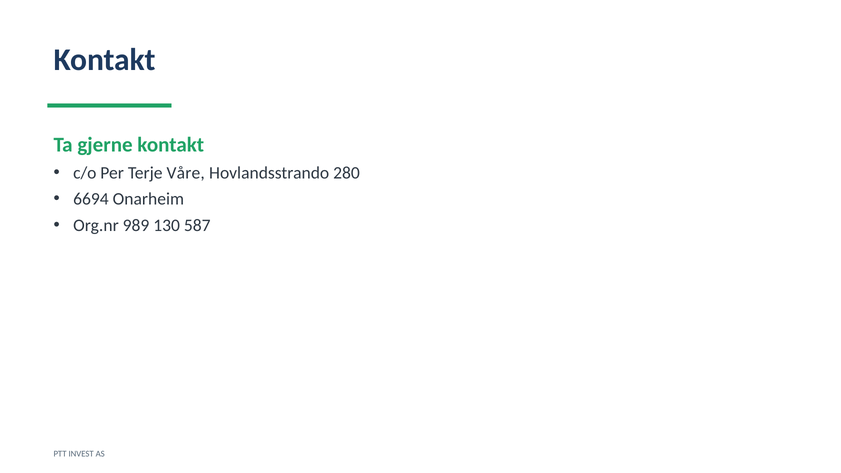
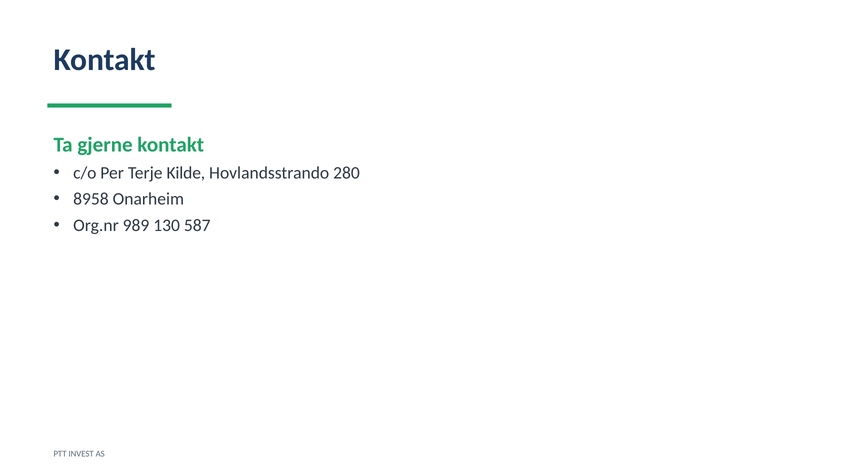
Våre: Våre -> Kilde (186, 173)
6694: 6694 -> 8958 (91, 199)
